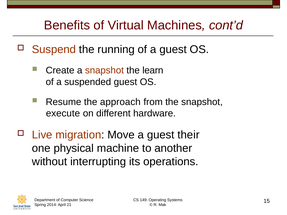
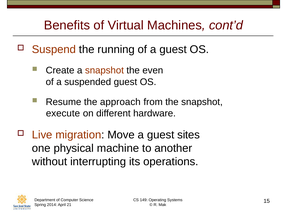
learn: learn -> even (153, 71)
their: their -> sites (189, 135)
